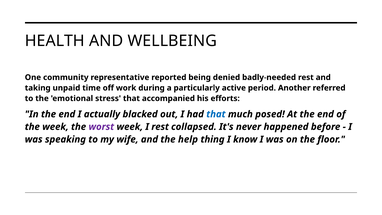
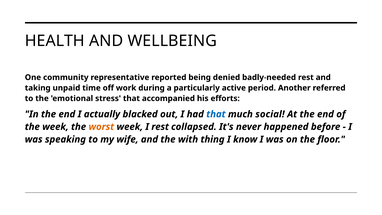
posed: posed -> social (270, 114)
worst colour: purple -> orange (101, 127)
help: help -> with (188, 139)
